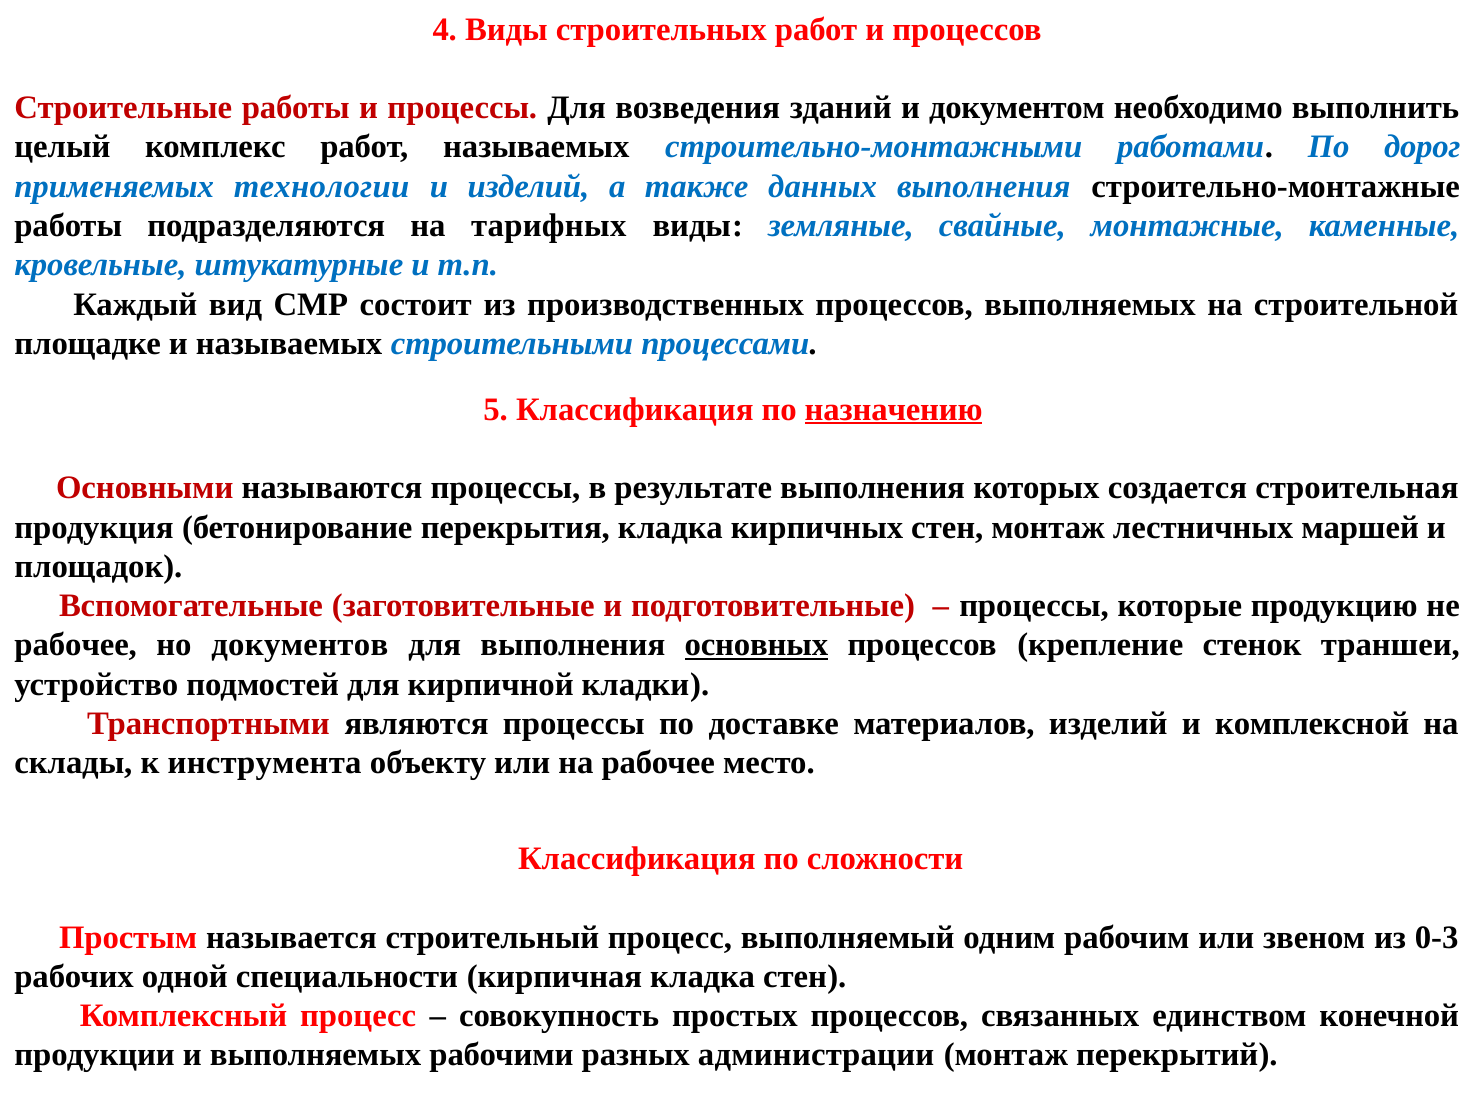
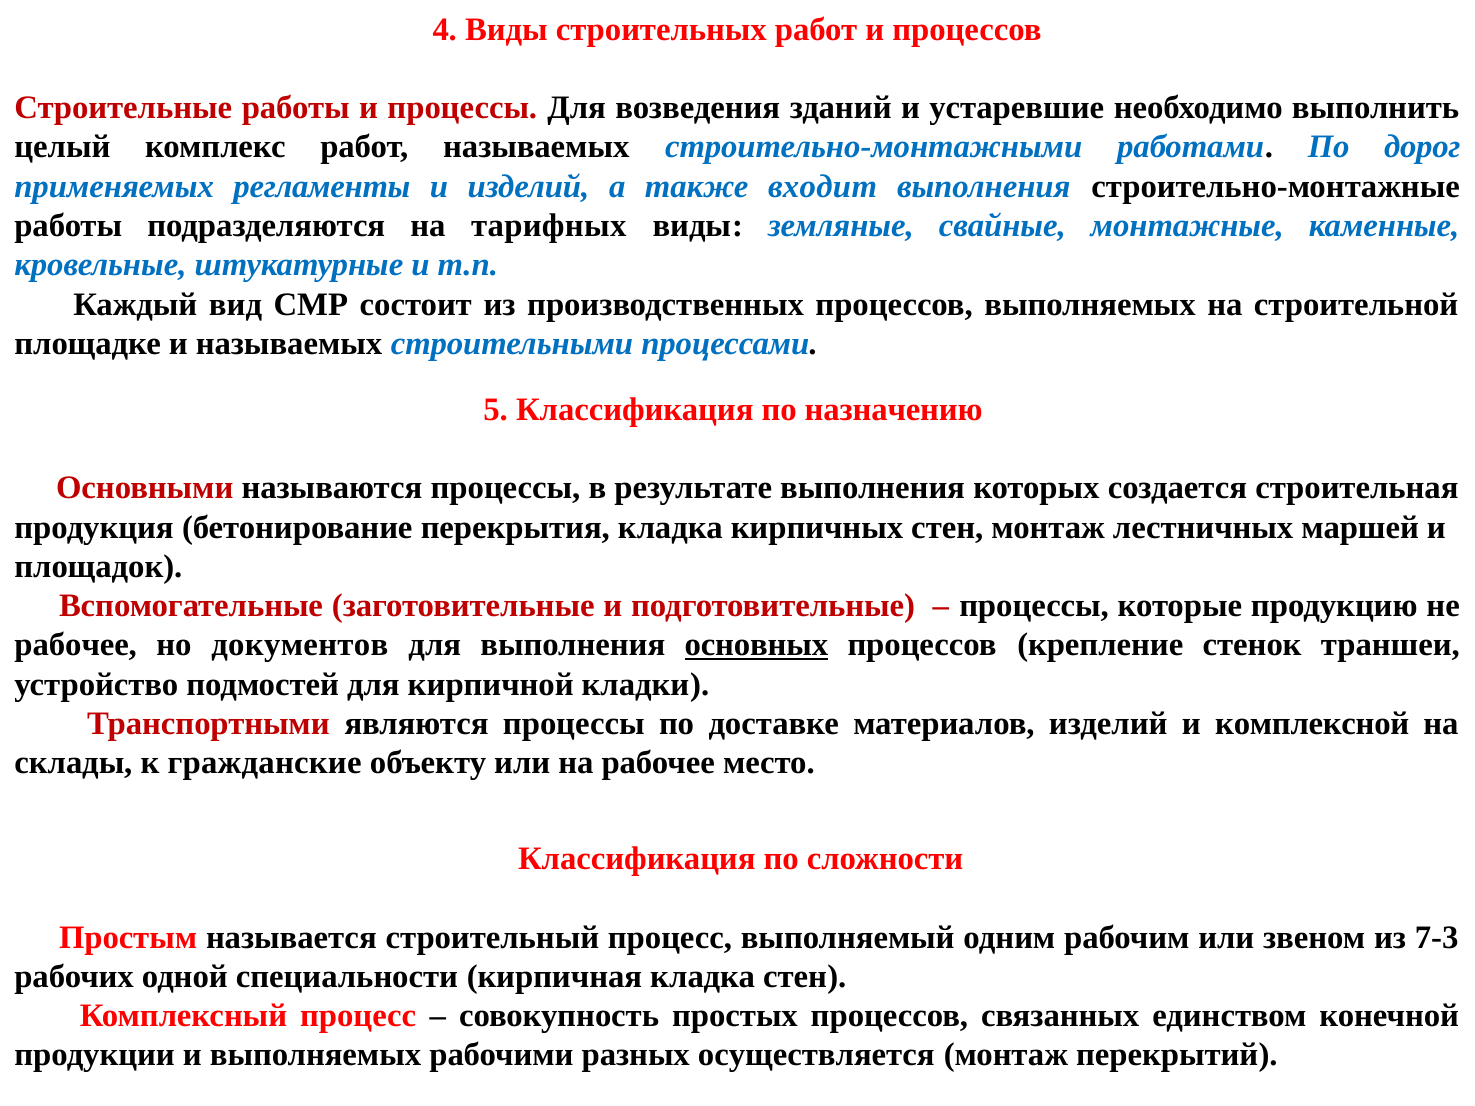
документом: документом -> устаревшие (1017, 108)
технологии: технологии -> регламенты (322, 186)
данных: данных -> входит (823, 186)
назначению underline: present -> none (894, 409)
инструмента: инструмента -> гражданские (265, 763)
0-3: 0-3 -> 7-3 (1437, 937)
администрации: администрации -> осуществляется (816, 1055)
